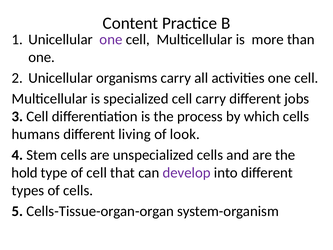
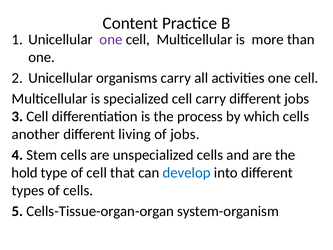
humans: humans -> another (36, 134)
of look: look -> jobs (185, 134)
develop colour: purple -> blue (187, 173)
